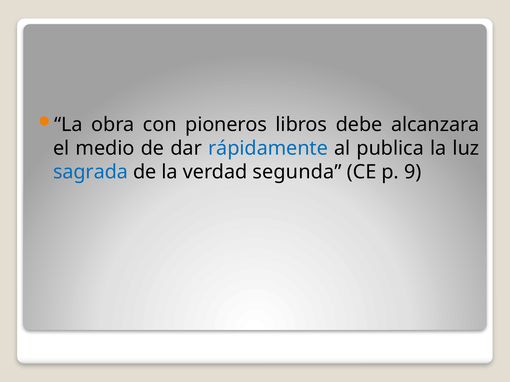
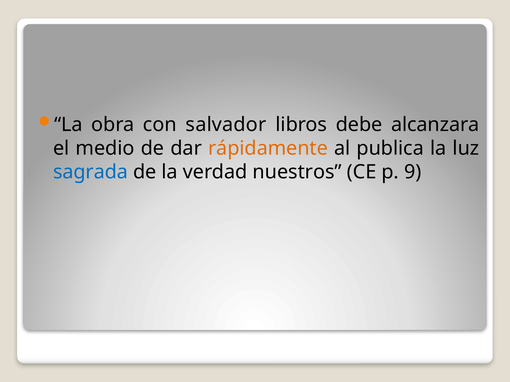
pioneros: pioneros -> salvador (226, 125)
rápidamente colour: blue -> orange (268, 149)
segunda: segunda -> nuestros (297, 172)
